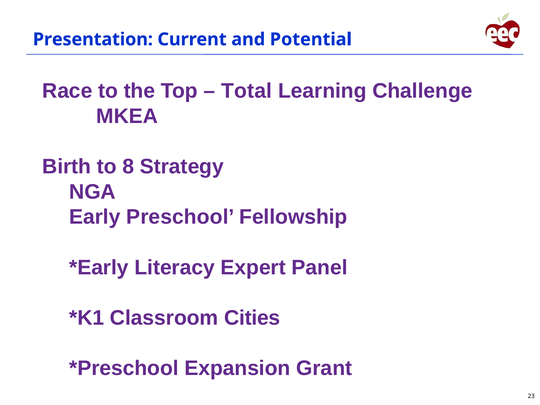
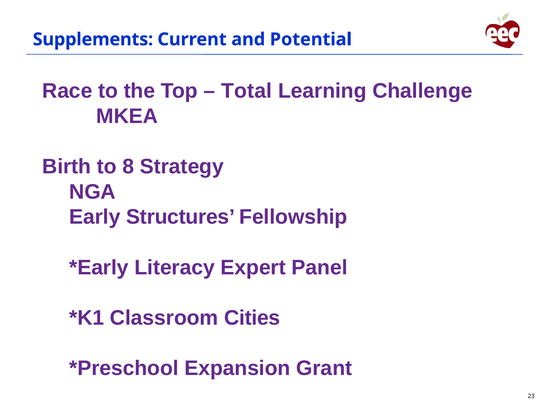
Presentation: Presentation -> Supplements (93, 39)
Preschool: Preschool -> Structures (181, 217)
